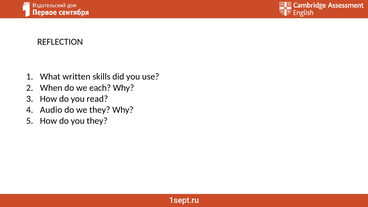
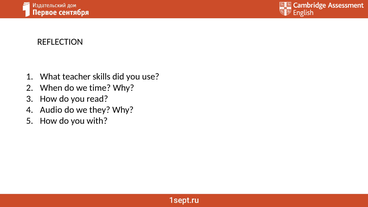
written: written -> teacher (77, 77)
each: each -> time (100, 88)
you they: they -> with (97, 121)
